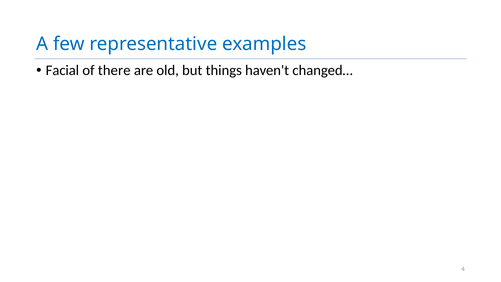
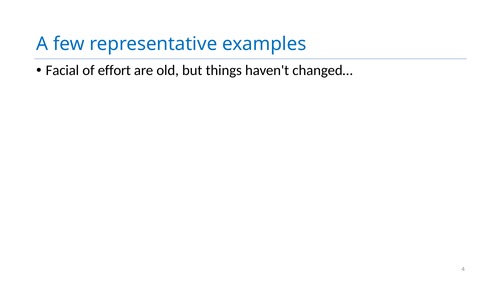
there: there -> effort (114, 70)
